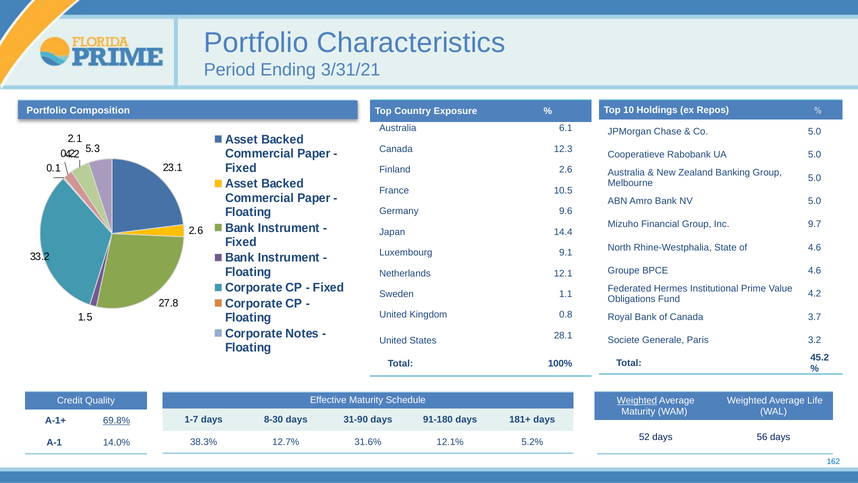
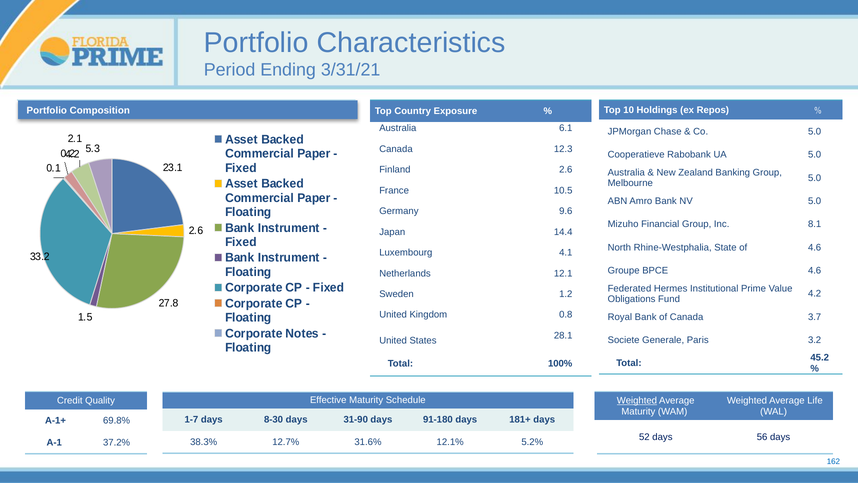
9.7: 9.7 -> 8.1 (815, 224)
9.1: 9.1 -> 4.1 (566, 252)
1.1: 1.1 -> 1.2 (566, 294)
69.8% underline: present -> none (117, 420)
14.0%: 14.0% -> 37.2% (117, 442)
